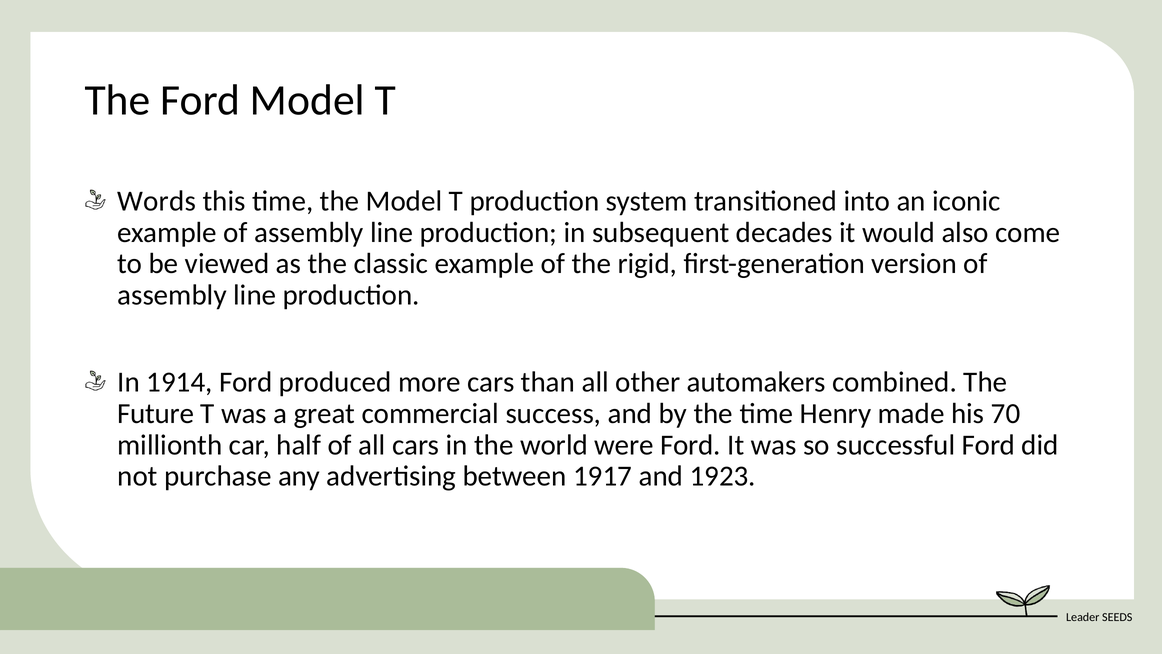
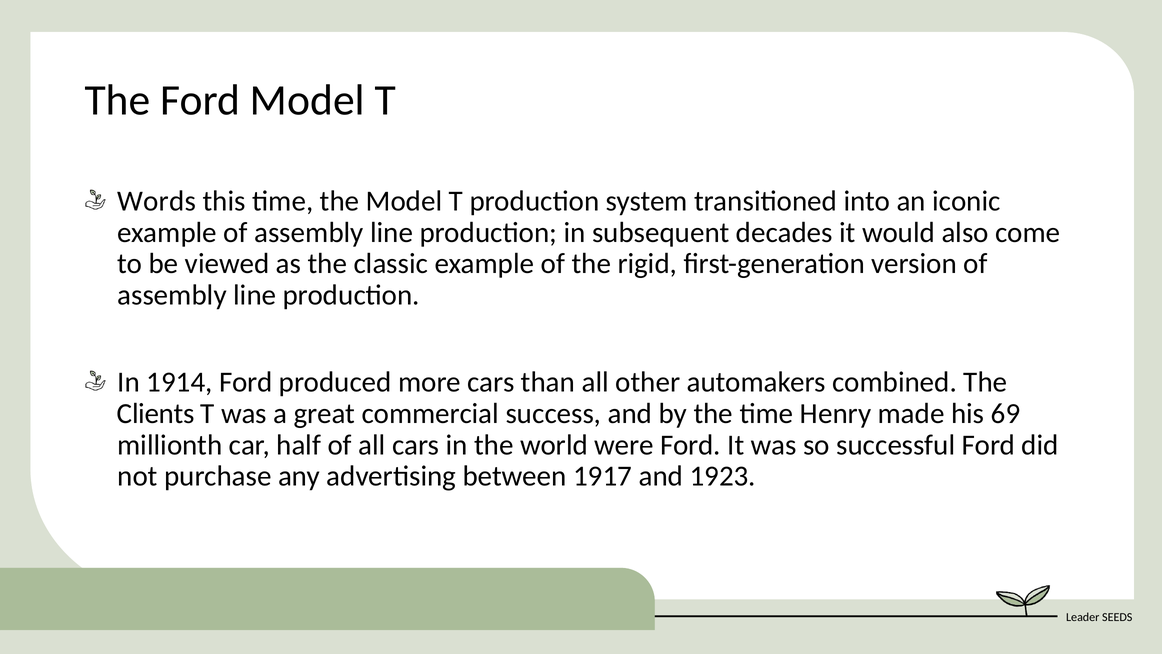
Future: Future -> Clients (156, 413)
70: 70 -> 69 (1006, 413)
